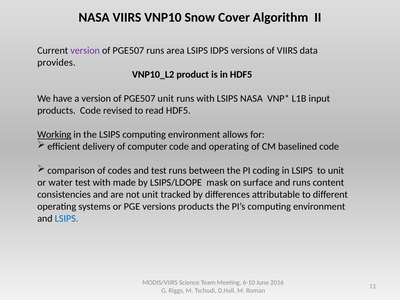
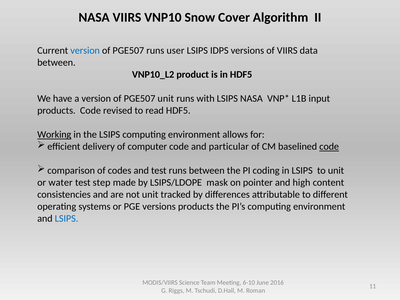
version colour: purple -> blue (85, 51)
area: area -> user (175, 51)
provides: provides -> between (56, 63)
and operating: operating -> particular (229, 147)
code underline: none -> present (329, 147)
test with: with -> step (102, 183)
surface: surface -> pointer (258, 183)
and runs: runs -> high (302, 183)
